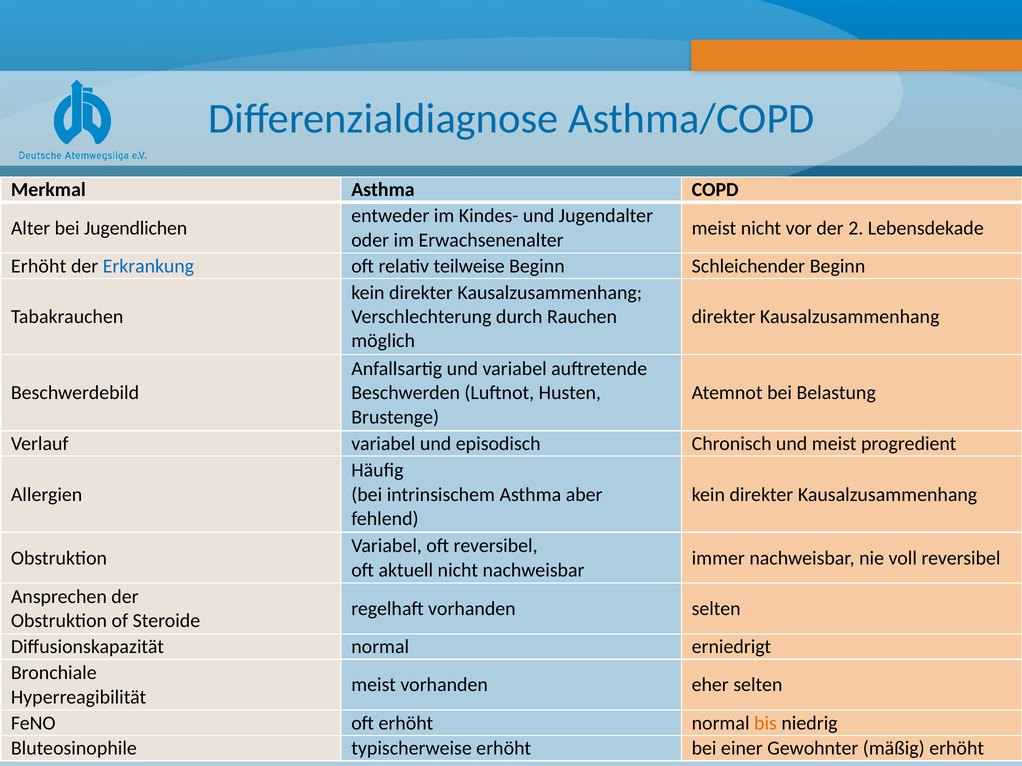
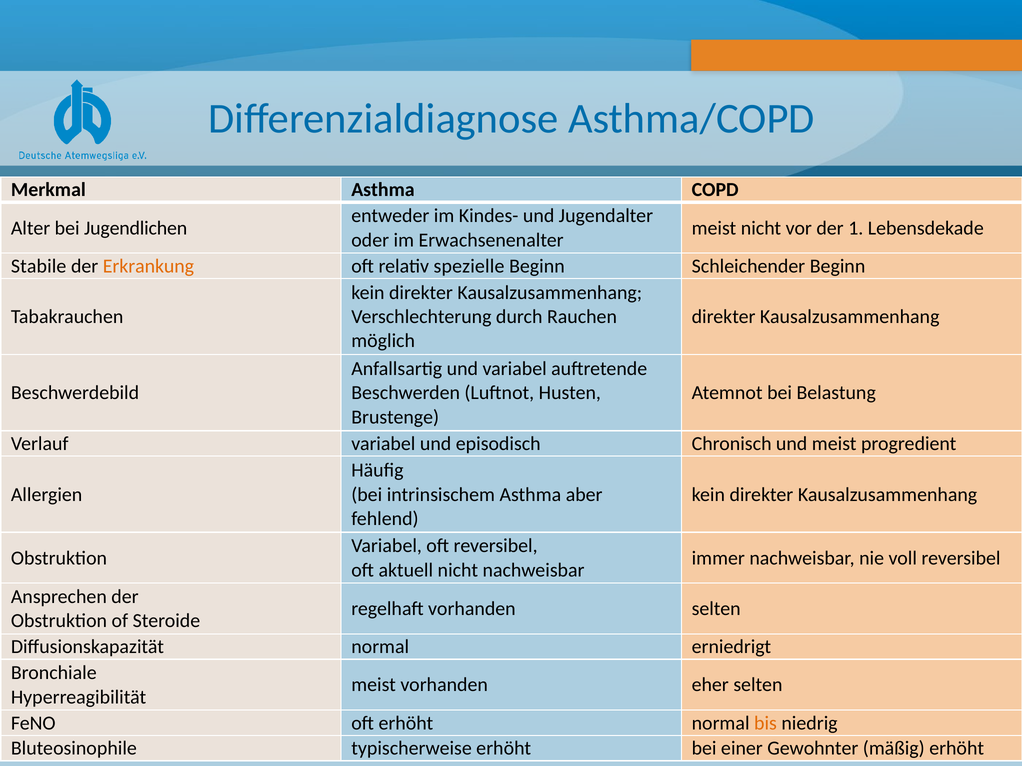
2: 2 -> 1 (856, 228)
Erhöht: Erhöht -> Stabile (39, 266)
Erkrankung colour: blue -> orange (148, 266)
teilweise: teilweise -> spezielle (469, 266)
